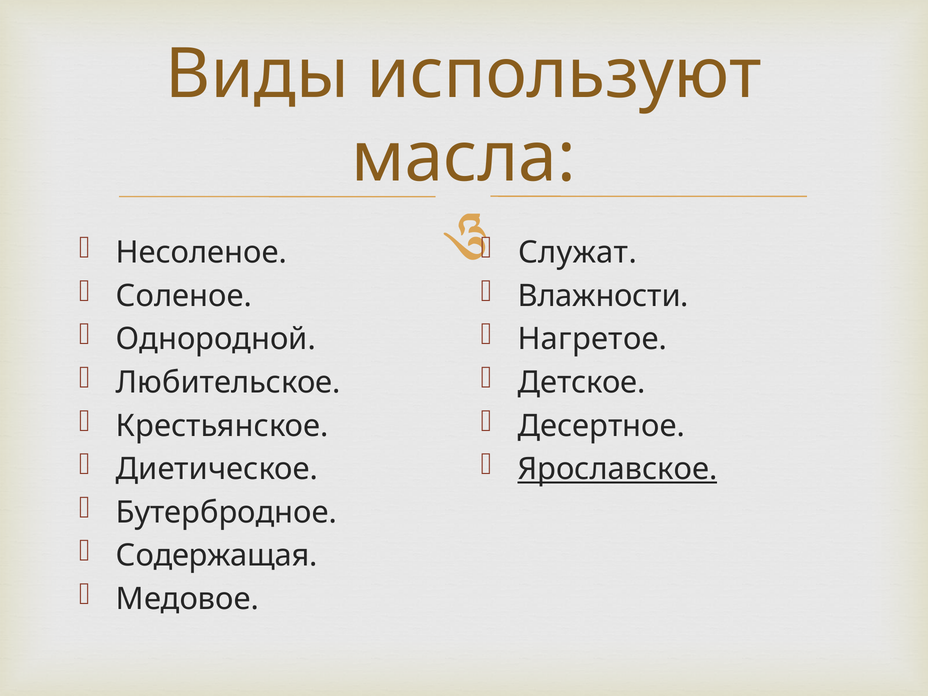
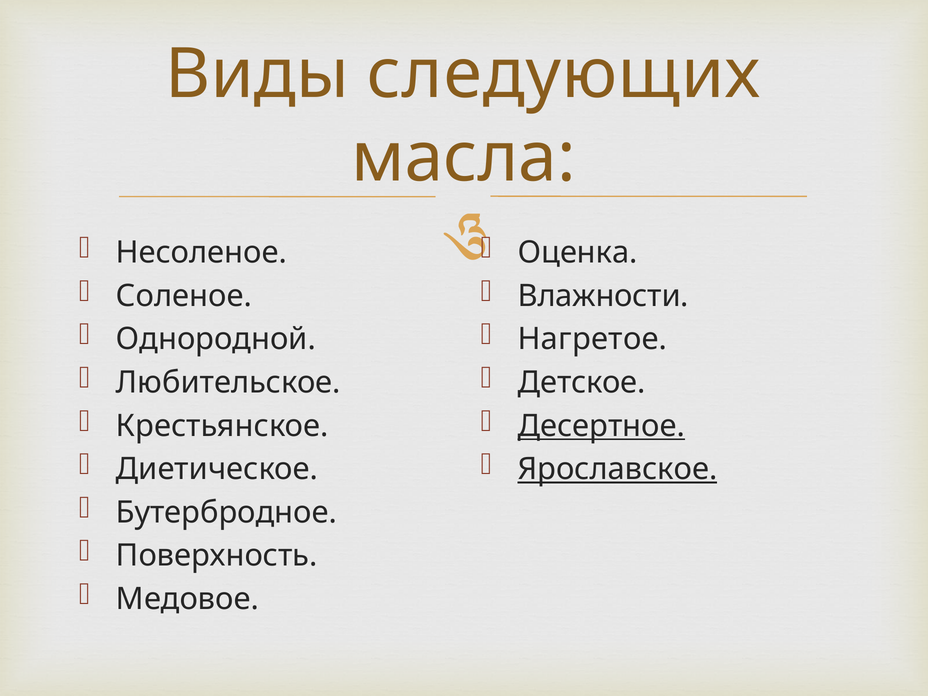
используют: используют -> следующих (564, 74)
Служат: Служат -> Оценка (578, 253)
Десертное underline: none -> present (601, 426)
Содержащая: Содержащая -> Поверхность (217, 556)
